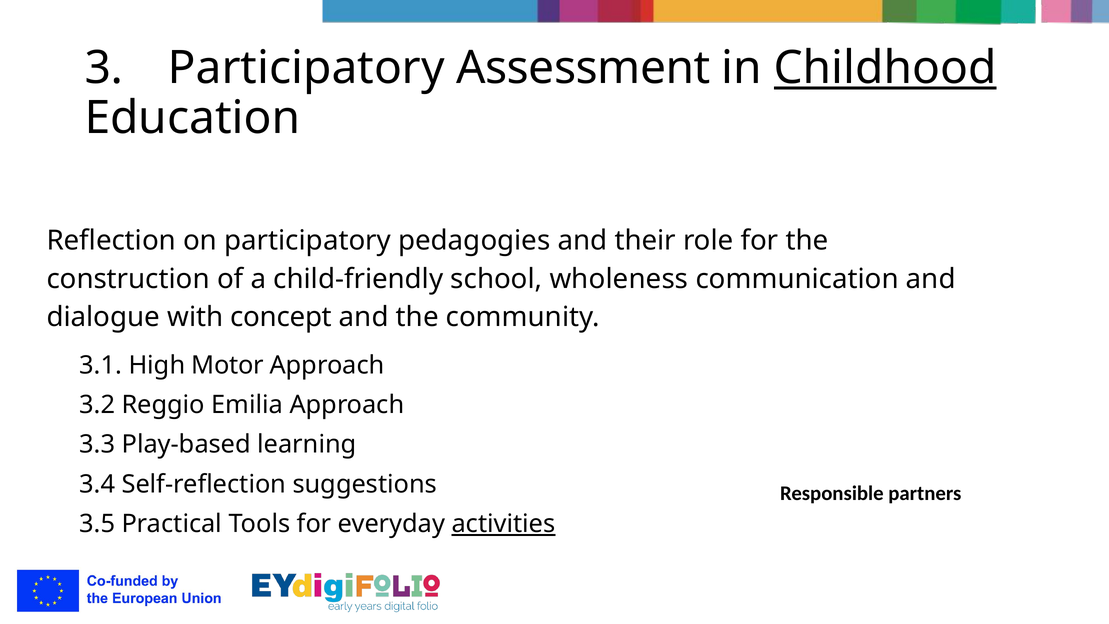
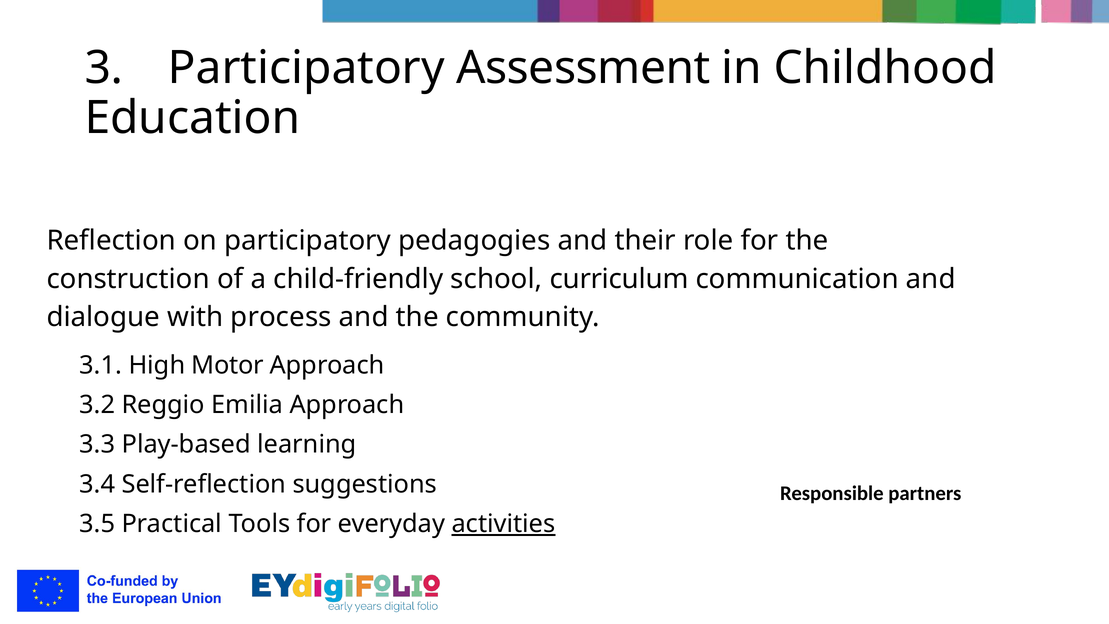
Childhood underline: present -> none (885, 68)
wholeness: wholeness -> curriculum (619, 279)
concept: concept -> process (281, 317)
